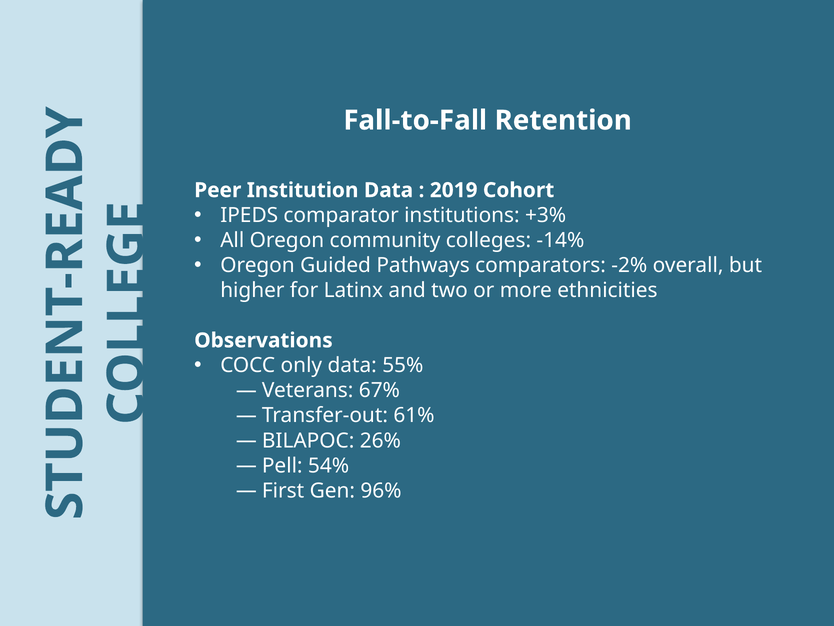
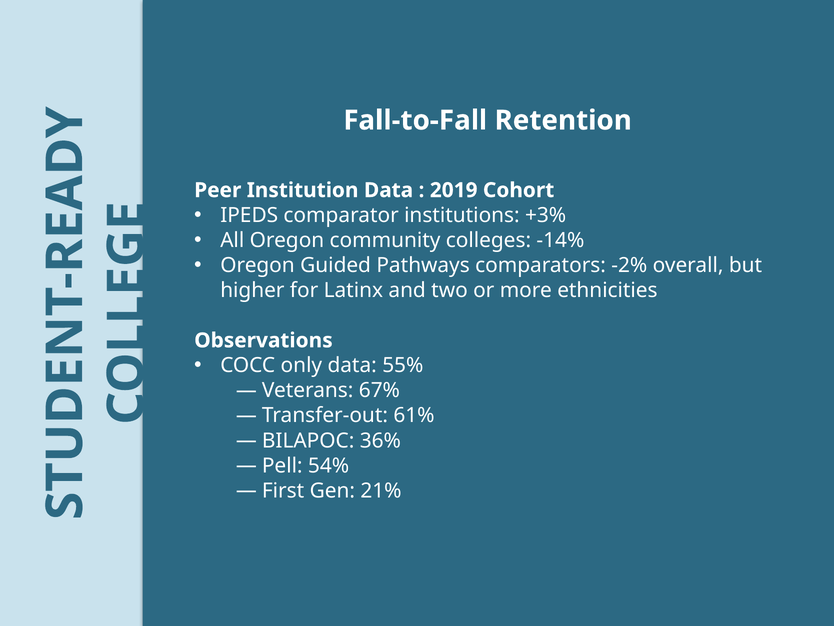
26%: 26% -> 36% (380, 440)
96%: 96% -> 21% (381, 490)
